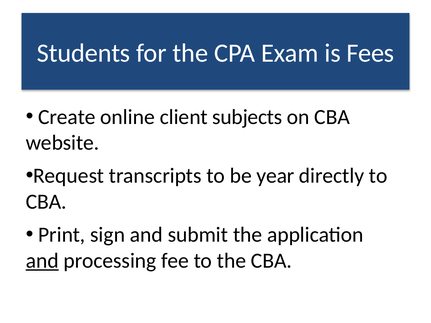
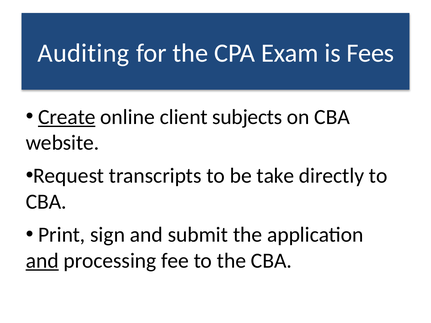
Students: Students -> Auditing (83, 53)
Create underline: none -> present (67, 117)
year: year -> take (275, 176)
